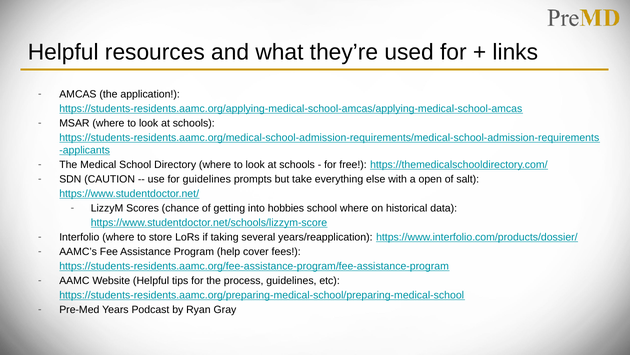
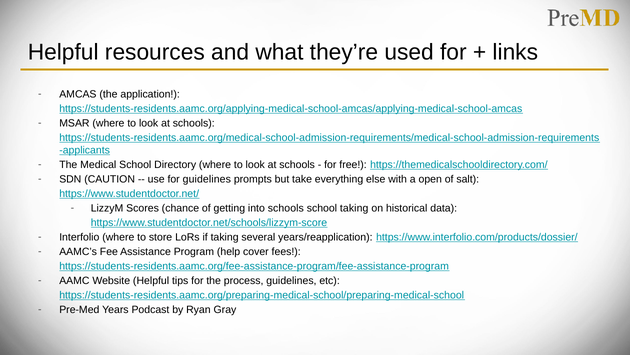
into hobbies: hobbies -> schools (286, 208)
school where: where -> taking (354, 208)
